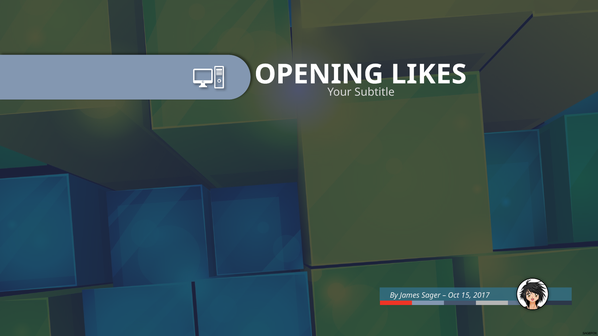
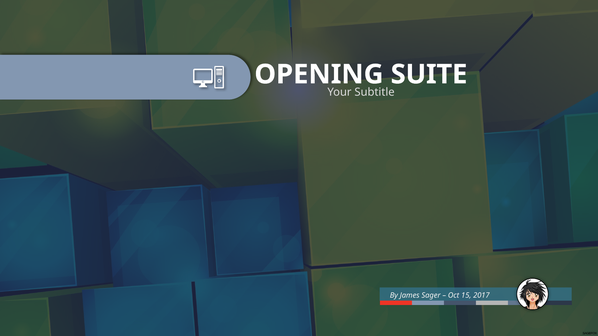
LIKES: LIKES -> SUITE (429, 74)
